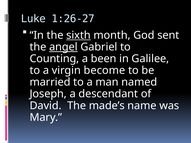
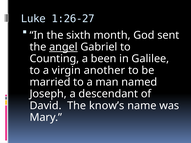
sixth underline: present -> none (78, 35)
become: become -> another (104, 71)
made’s: made’s -> know’s (107, 106)
